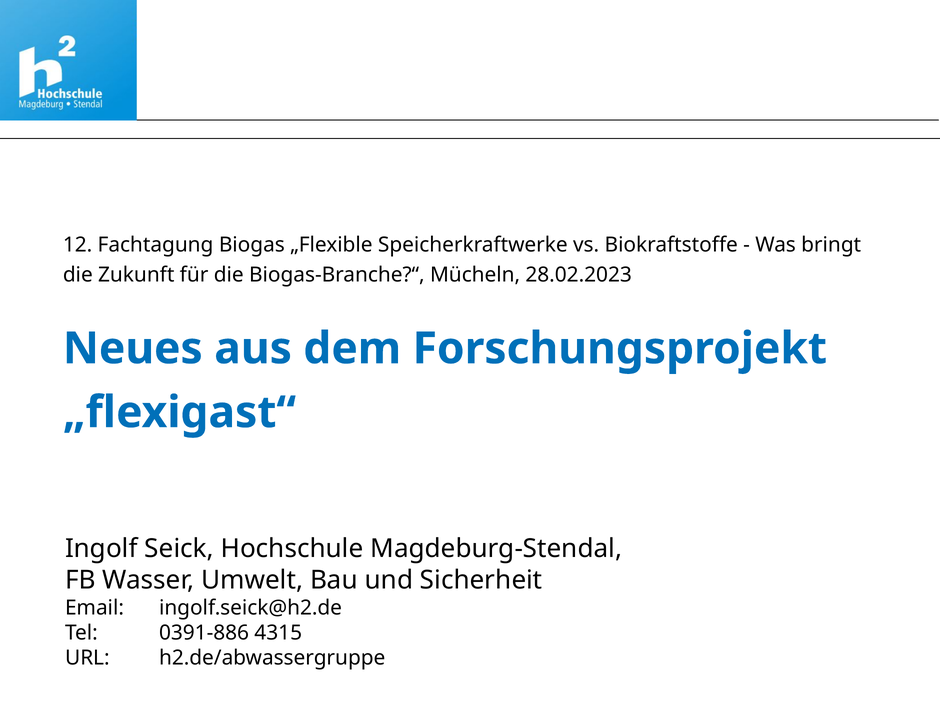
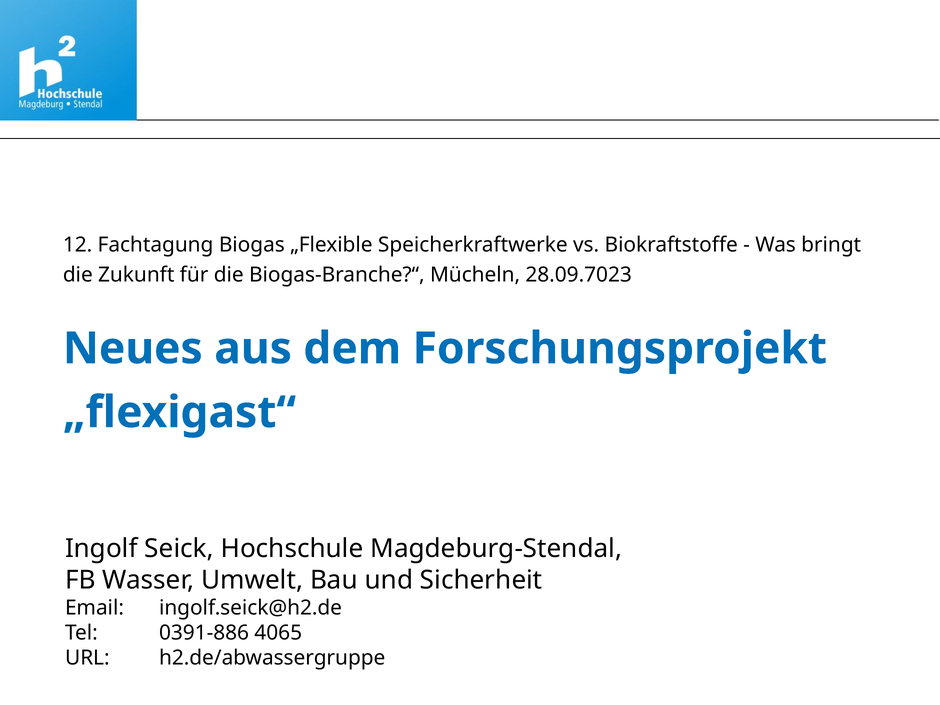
28.02.2023: 28.02.2023 -> 28.09.7023 (579, 275)
4315: 4315 -> 4065 (278, 633)
